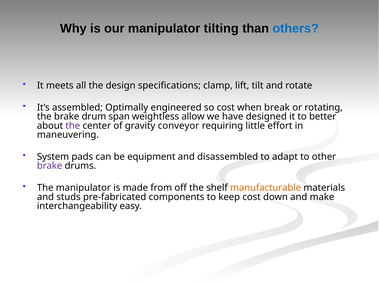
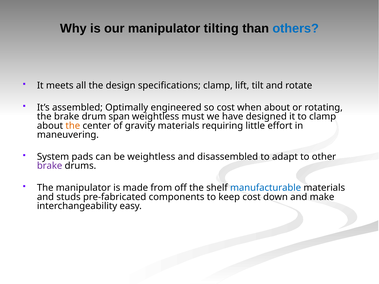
when break: break -> about (277, 108)
allow: allow -> must (193, 117)
to better: better -> clamp (323, 117)
the colour: purple -> orange (73, 126)
gravity conveyor: conveyor -> materials (179, 126)
be equipment: equipment -> weightless (151, 157)
manufacturable colour: orange -> blue (266, 188)
